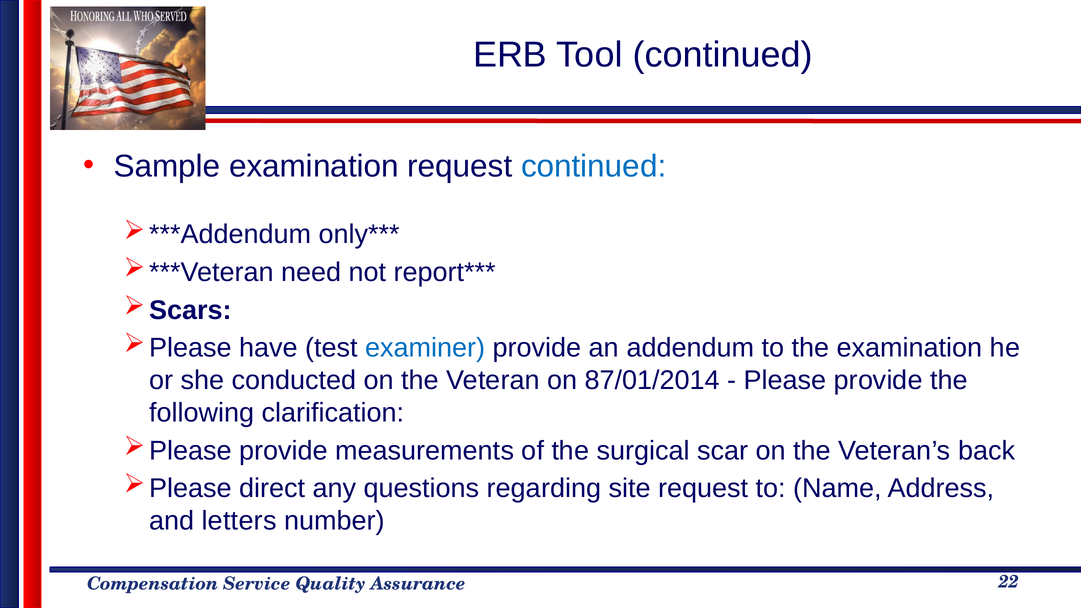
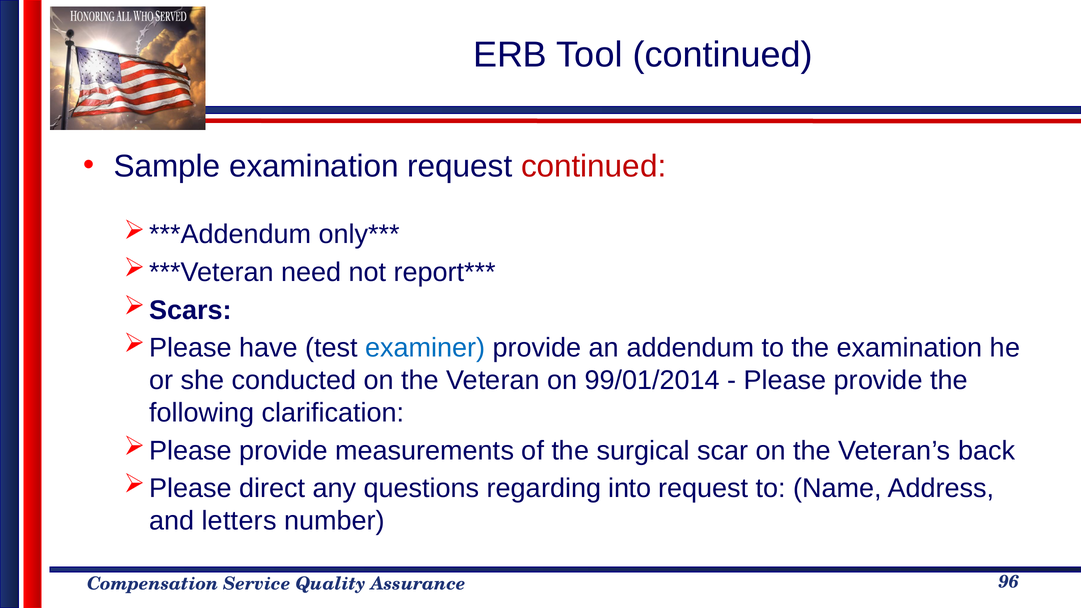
continued colour: blue -> red (594, 166)
87/01/2014: 87/01/2014 -> 99/01/2014 (652, 380)
site: site -> into (630, 489)
22: 22 -> 96 (1009, 582)
